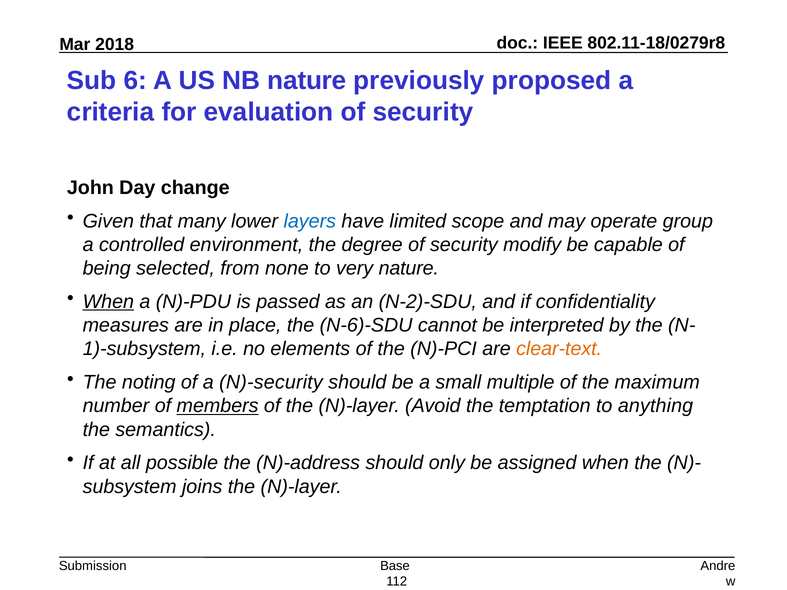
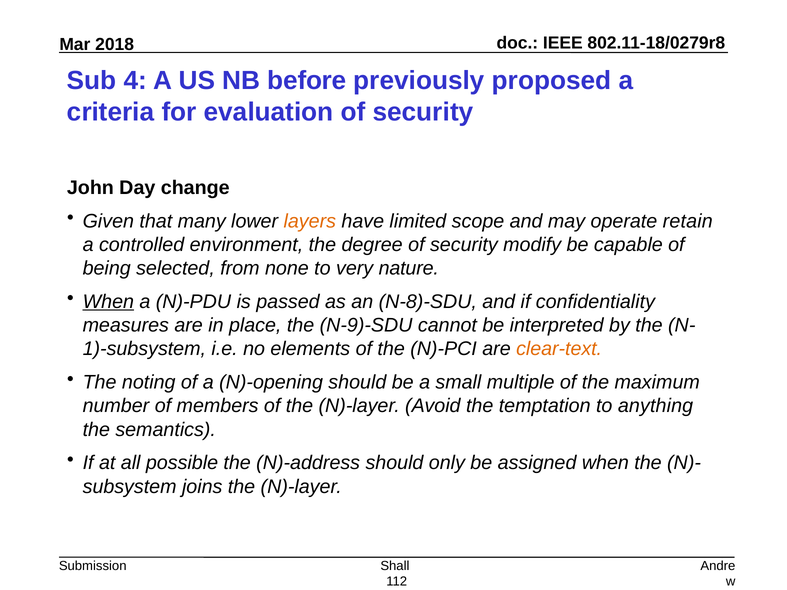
6: 6 -> 4 (135, 81)
NB nature: nature -> before (307, 81)
layers colour: blue -> orange (310, 221)
group: group -> retain (688, 221)
N-2)-SDU: N-2)-SDU -> N-8)-SDU (428, 302)
N-6)-SDU: N-6)-SDU -> N-9)-SDU (366, 325)
N)-security: N)-security -> N)-opening (271, 382)
members underline: present -> none (218, 406)
Base: Base -> Shall (395, 566)
